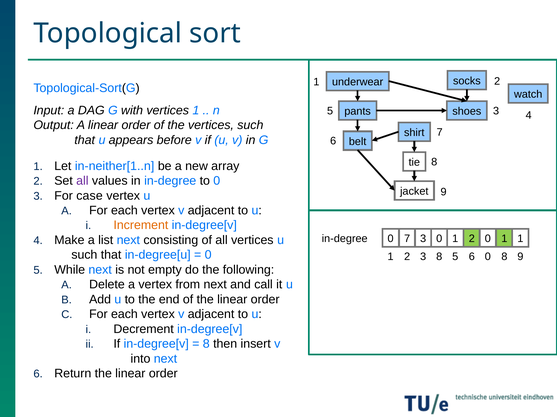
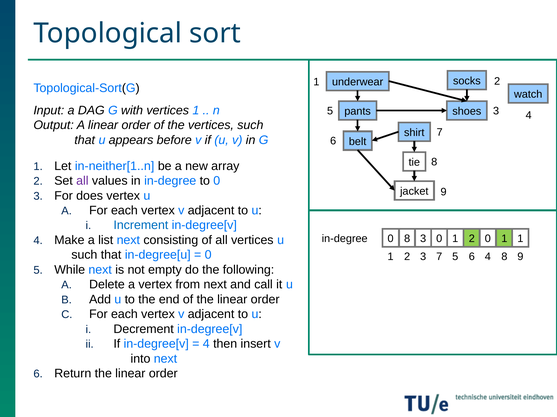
case: case -> does (90, 196)
Increment colour: orange -> blue (141, 226)
0 7: 7 -> 8 (407, 239)
3 8: 8 -> 7 (439, 257)
6 0: 0 -> 4 (488, 257)
8: 8 -> 4 (206, 344)
